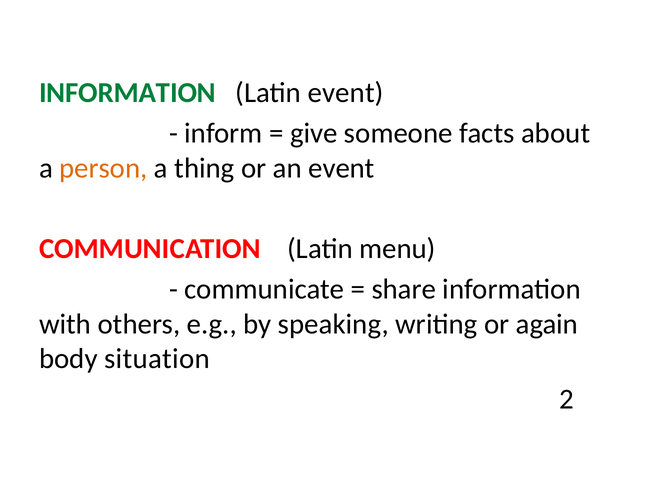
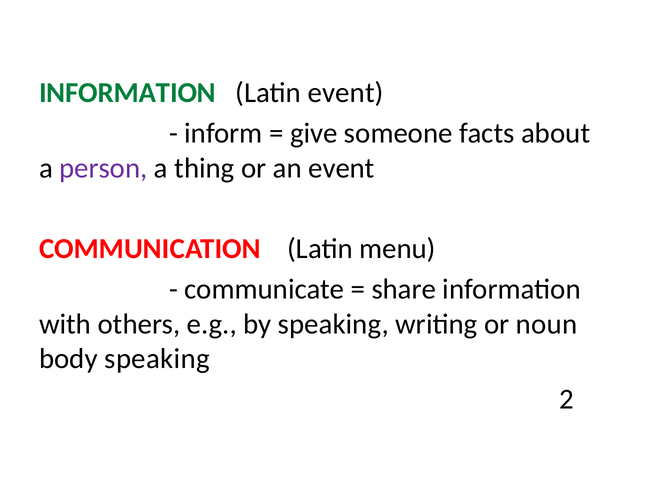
person colour: orange -> purple (103, 168)
again: again -> noun (547, 324)
body situation: situation -> speaking (157, 359)
